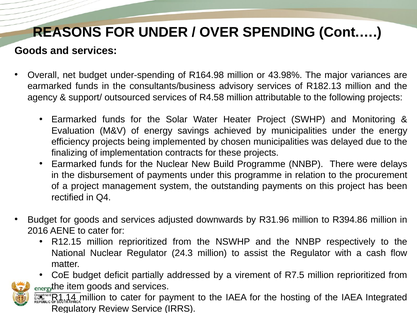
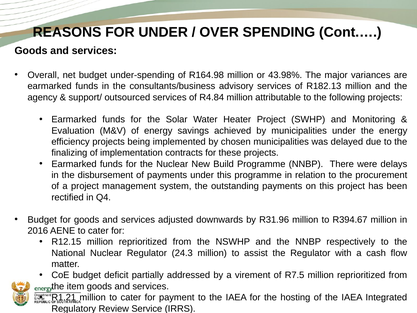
R4.58: R4.58 -> R4.84 (212, 97)
R394.86: R394.86 -> R394.67 (350, 219)
R1.14: R1.14 -> R1.21 (64, 297)
